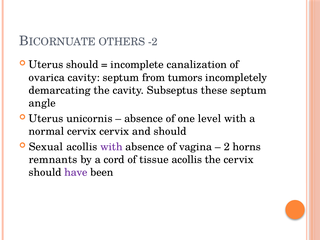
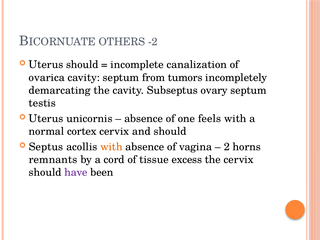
these: these -> ovary (214, 90)
angle: angle -> testis (42, 103)
level: level -> feels (210, 119)
normal cervix: cervix -> cortex (82, 131)
Sexual: Sexual -> Septus (46, 147)
with colour: purple -> orange (111, 147)
tissue acollis: acollis -> excess (187, 160)
